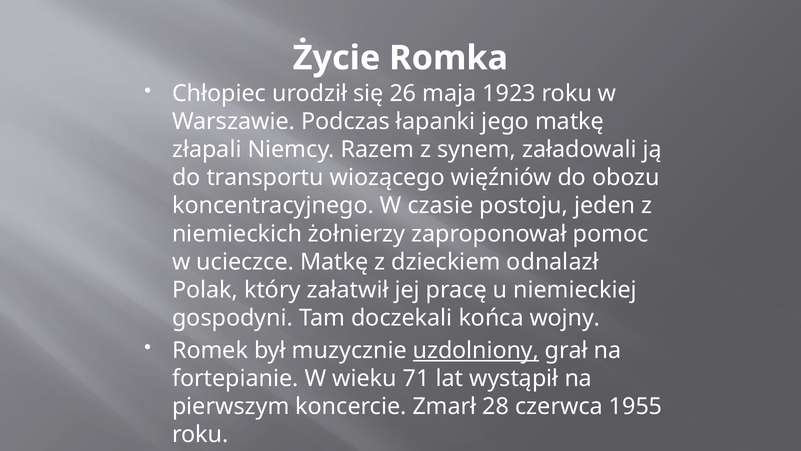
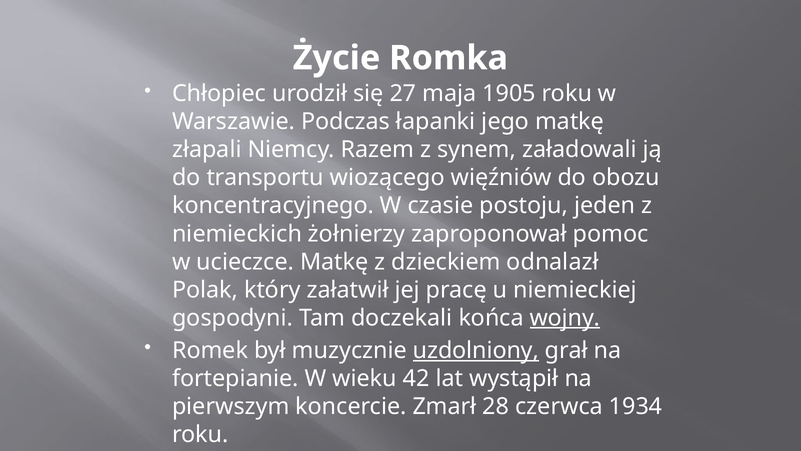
26: 26 -> 27 (403, 94)
1923: 1923 -> 1905 (509, 94)
wojny underline: none -> present (565, 317)
71: 71 -> 42 (416, 378)
1955: 1955 -> 1934 (636, 406)
